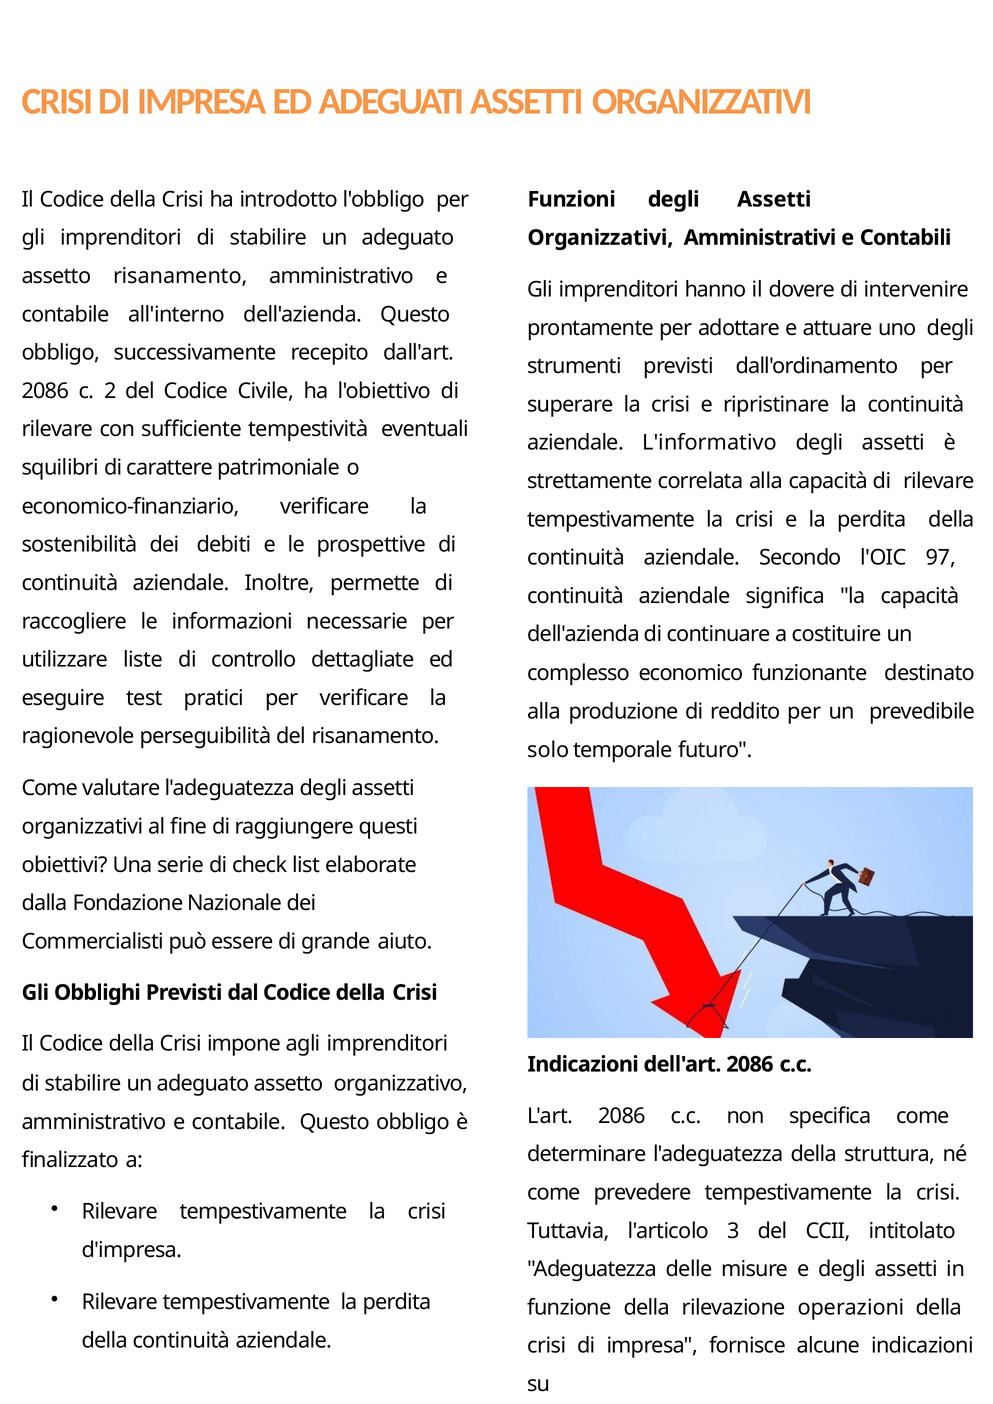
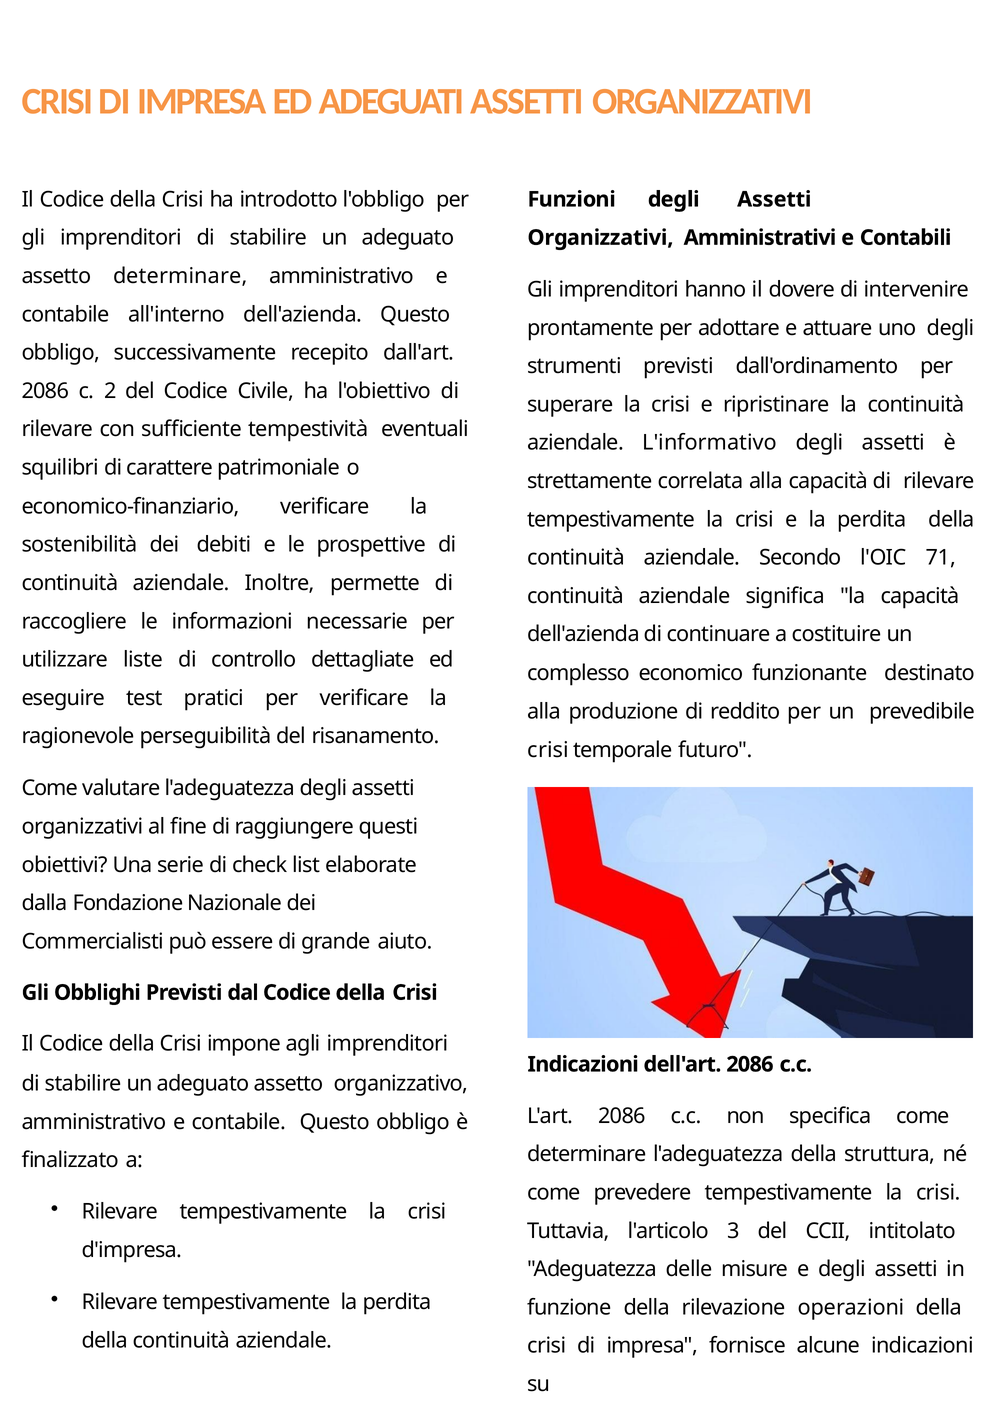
assetto risanamento: risanamento -> determinare (180, 276)
97: 97 -> 71 (941, 557)
solo: solo -> crisi (548, 750)
